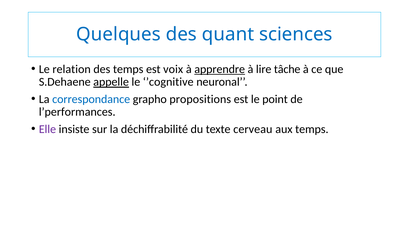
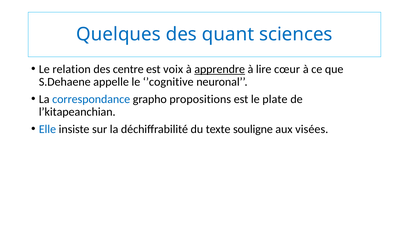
des temps: temps -> centre (128, 69)
tâche: tâche -> cœur (287, 69)
appelle underline: present -> none (111, 82)
point: point -> plate (275, 99)
l’performances: l’performances -> l’kitapeanchian (77, 112)
Elle colour: purple -> blue (47, 129)
cerveau: cerveau -> souligne (253, 129)
aux temps: temps -> visées (312, 129)
